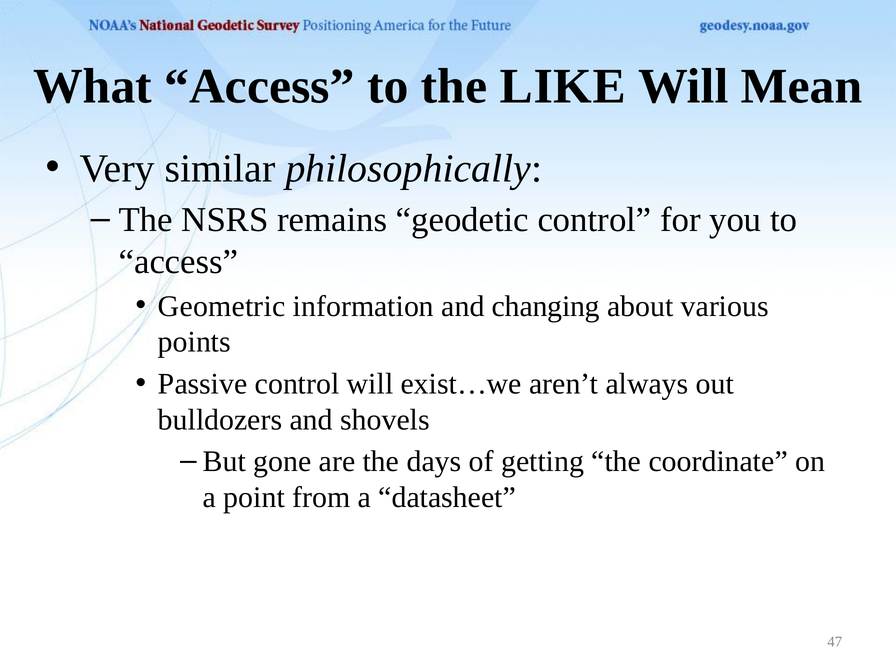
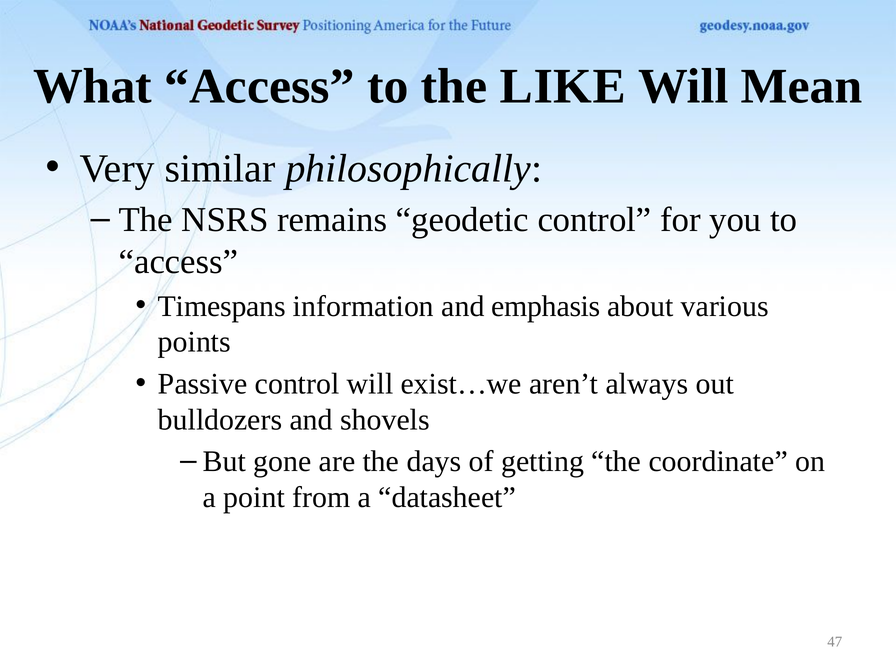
Geometric: Geometric -> Timespans (222, 306)
changing: changing -> emphasis (546, 306)
